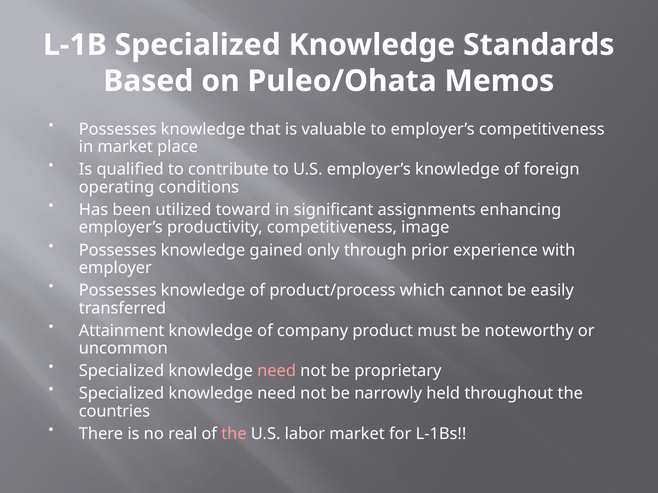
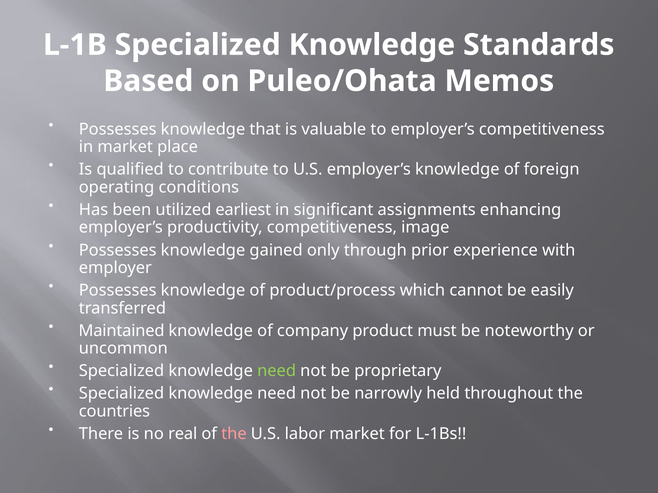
toward: toward -> earliest (243, 210)
Attainment: Attainment -> Maintained (122, 331)
need colour: pink -> light green (277, 371)
